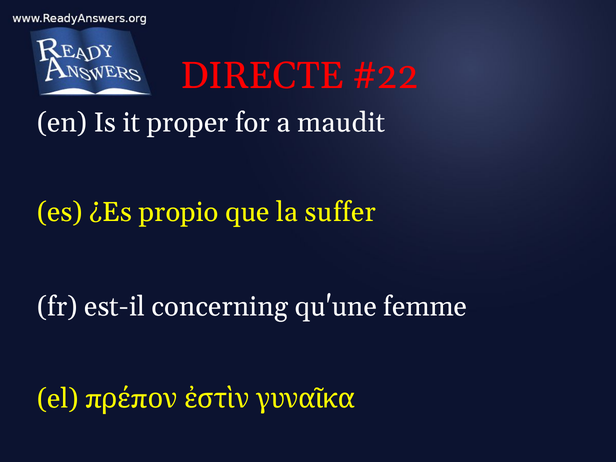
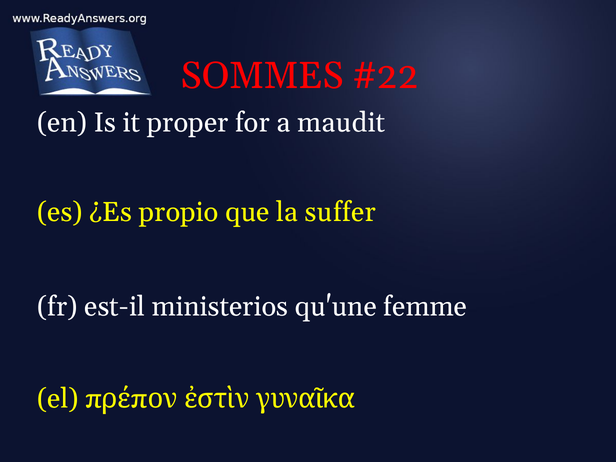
DIRECTE: DIRECTE -> SOMMES (262, 76)
concerning: concerning -> ministerios (220, 307)
